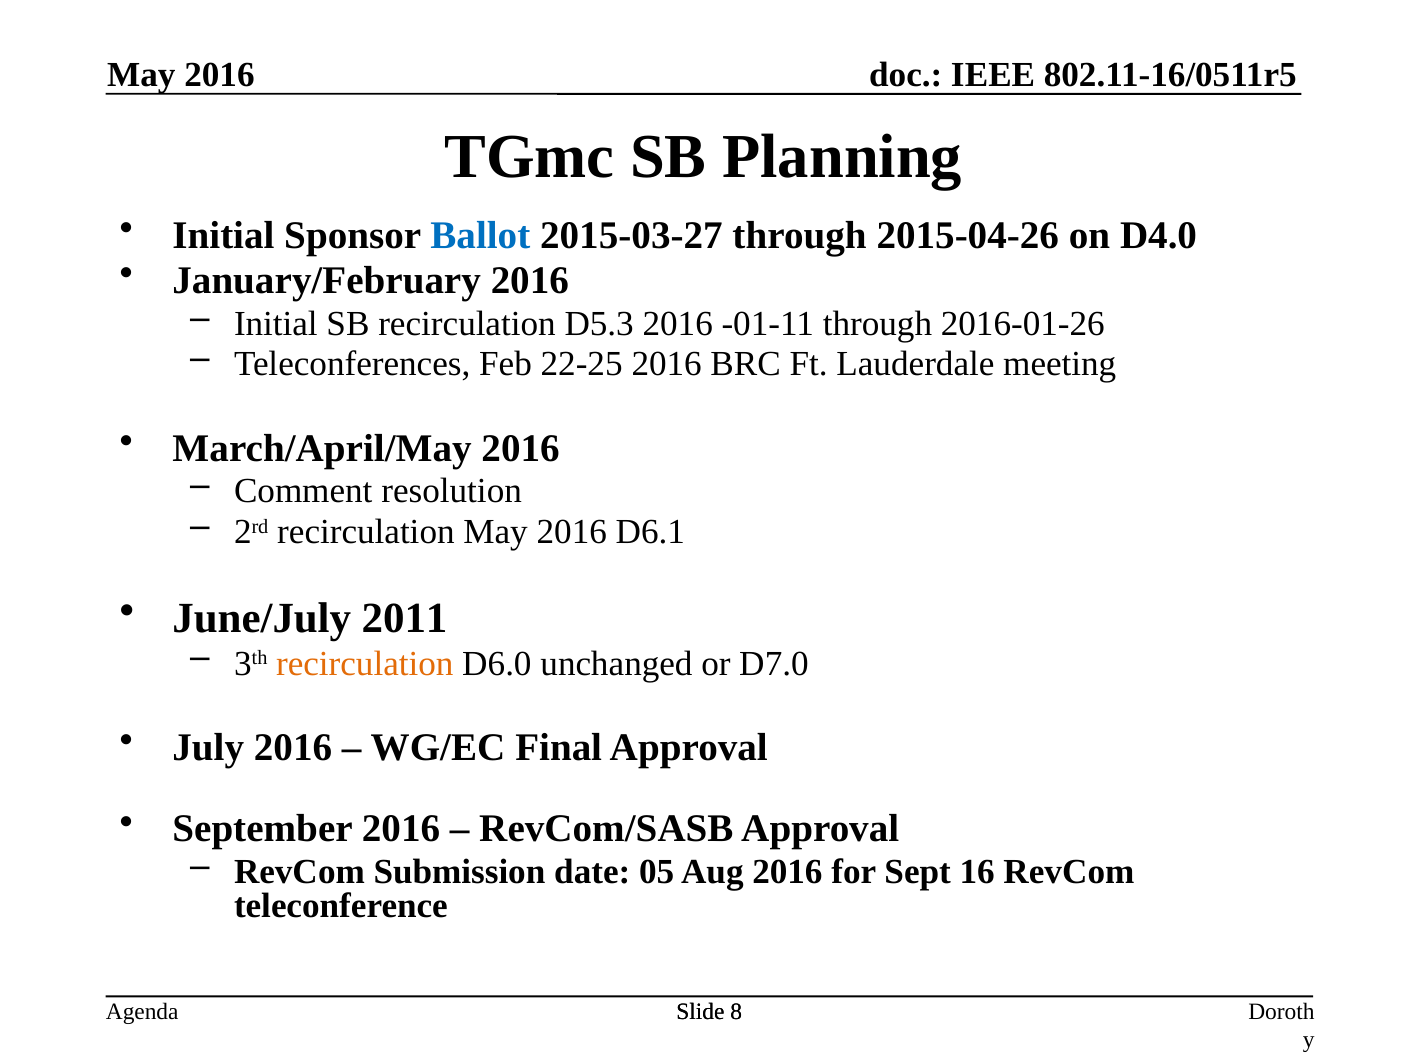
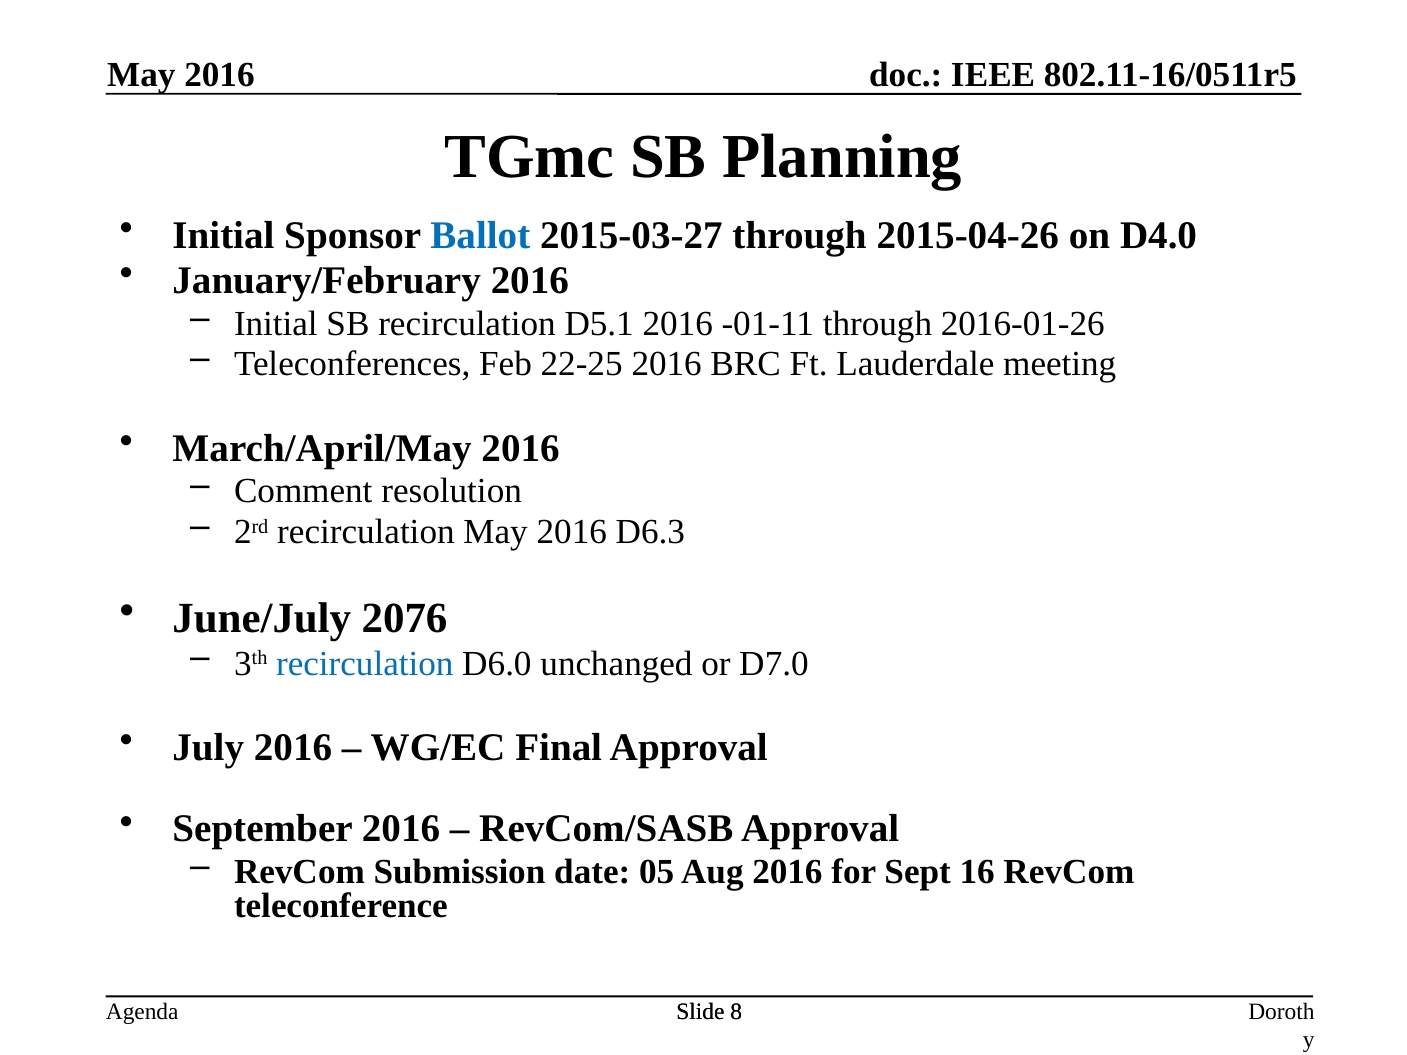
D5.3: D5.3 -> D5.1 (599, 324)
D6.1: D6.1 -> D6.3 (650, 532)
2011: 2011 -> 2076 (405, 619)
recirculation colour: orange -> blue (365, 664)
